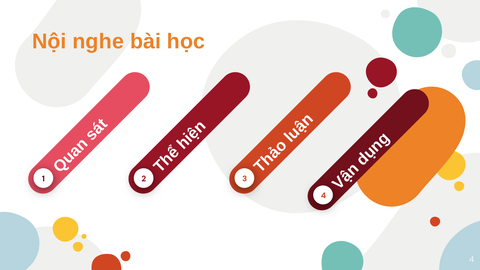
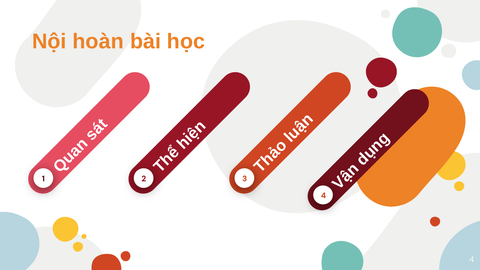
nghe: nghe -> hoàn (98, 41)
